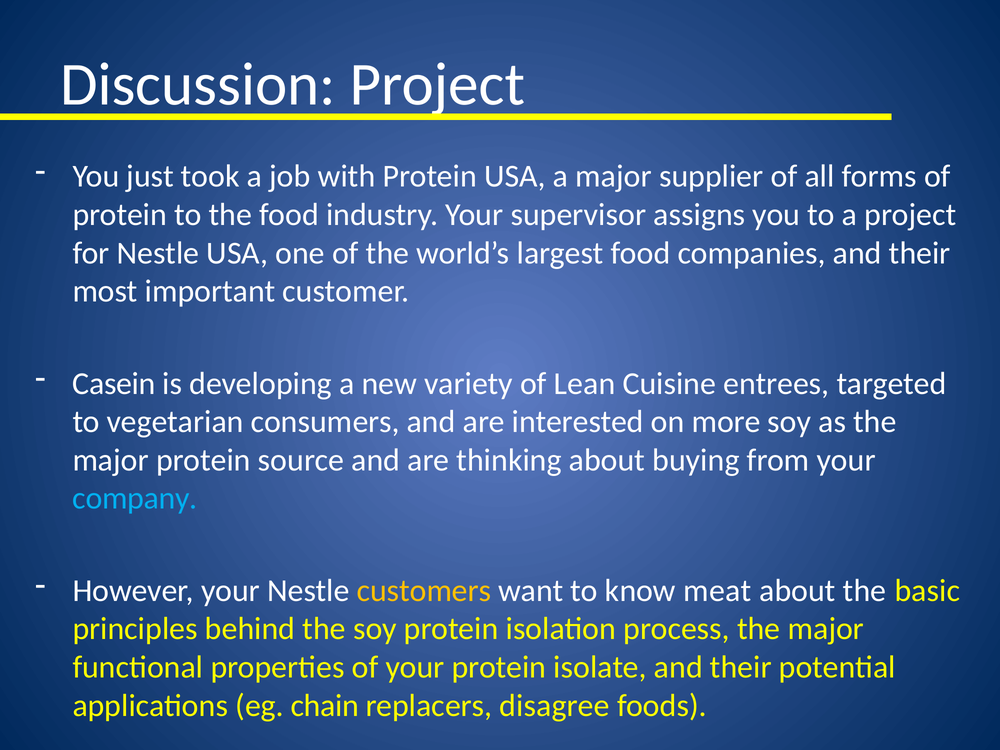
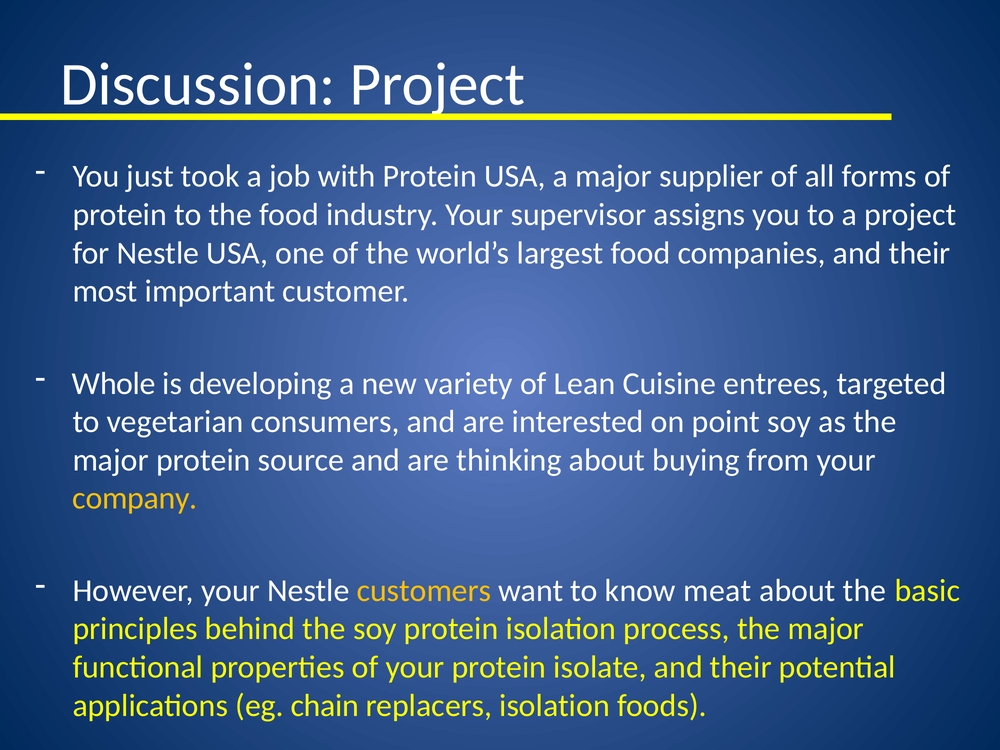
Casein: Casein -> Whole (114, 384)
more: more -> point (726, 422)
company colour: light blue -> yellow (135, 498)
replacers disagree: disagree -> isolation (555, 706)
